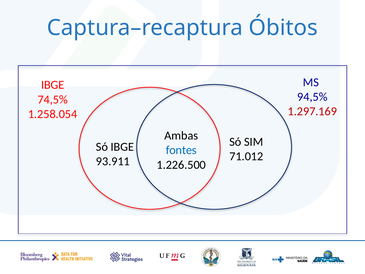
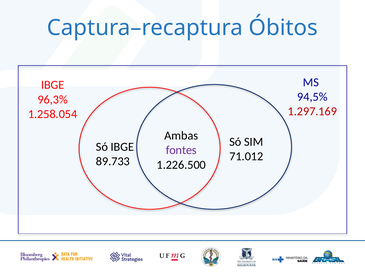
74,5%: 74,5% -> 96,3% (53, 99)
fontes colour: blue -> purple (181, 150)
93.911: 93.911 -> 89.733 (113, 161)
